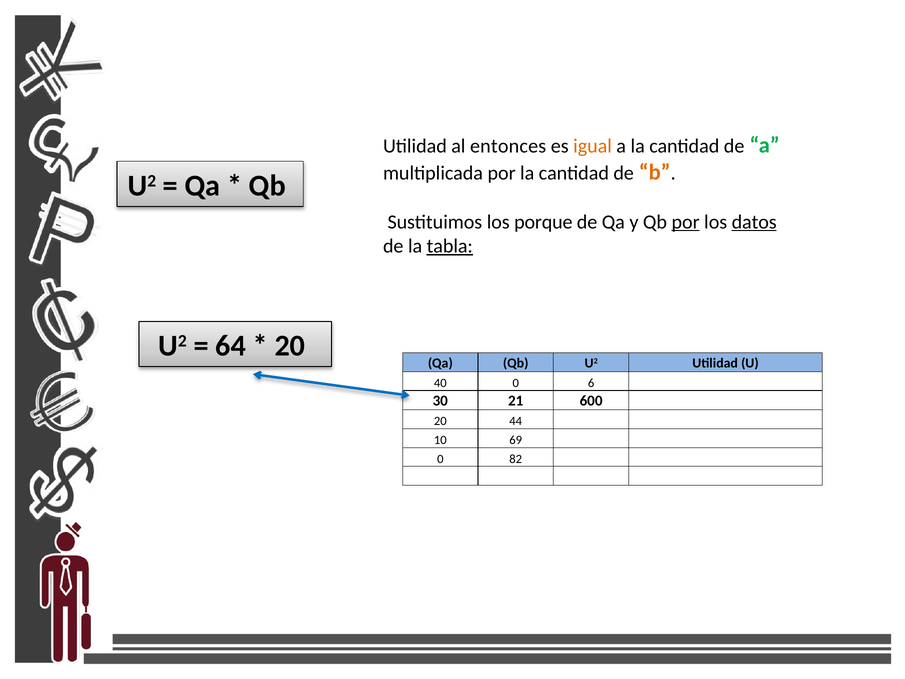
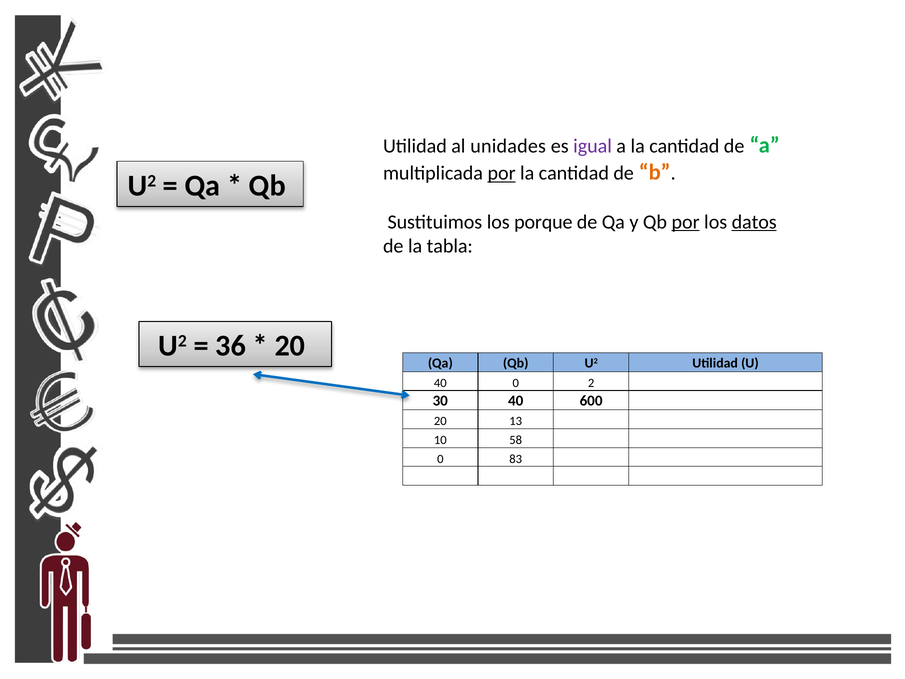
entonces: entonces -> unidades (508, 146)
igual colour: orange -> purple (593, 146)
por underline: none -> present (502, 173)
tabla underline: present -> none (450, 246)
64: 64 -> 36 (231, 346)
6: 6 -> 2 (591, 383)
30 21: 21 -> 40 (516, 401)
44: 44 -> 13 (516, 421)
69: 69 -> 58 (516, 440)
82: 82 -> 83 (516, 459)
